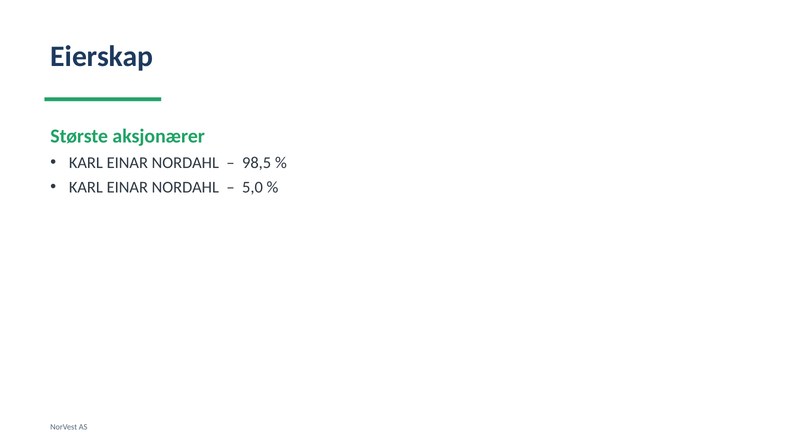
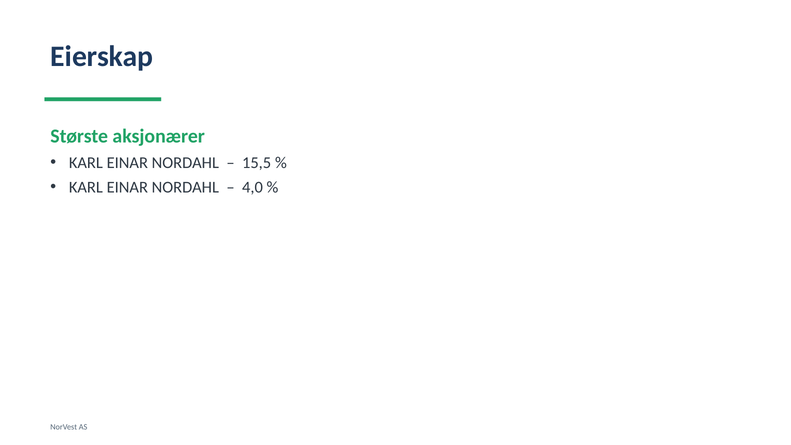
98,5: 98,5 -> 15,5 (257, 163)
5,0: 5,0 -> 4,0 (252, 187)
